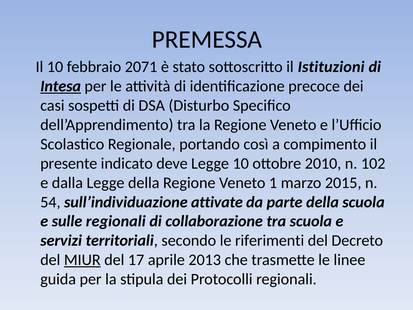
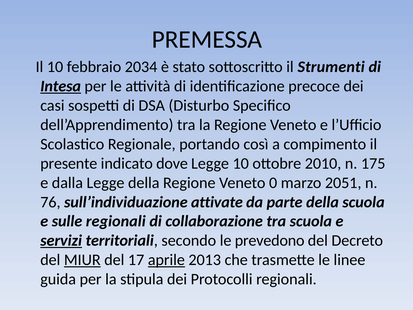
2071: 2071 -> 2034 (141, 67)
Istituzioni: Istituzioni -> Strumenti (331, 67)
deve: deve -> dove (172, 163)
102: 102 -> 175 (373, 163)
1: 1 -> 0 (273, 183)
2015: 2015 -> 2051 (343, 183)
54: 54 -> 76 (50, 202)
servizi underline: none -> present (61, 240)
riferimenti: riferimenti -> prevedono (270, 240)
aprile underline: none -> present (166, 260)
